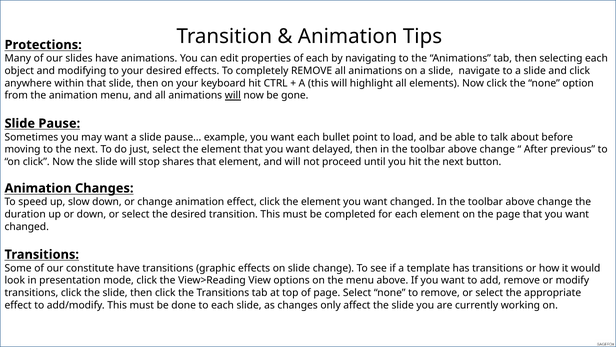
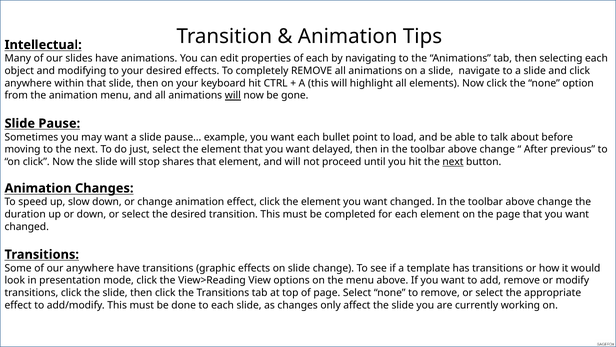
Protections: Protections -> Intellectual (43, 45)
next underline: none -> present (453, 162)
our constitute: constitute -> anywhere (90, 268)
